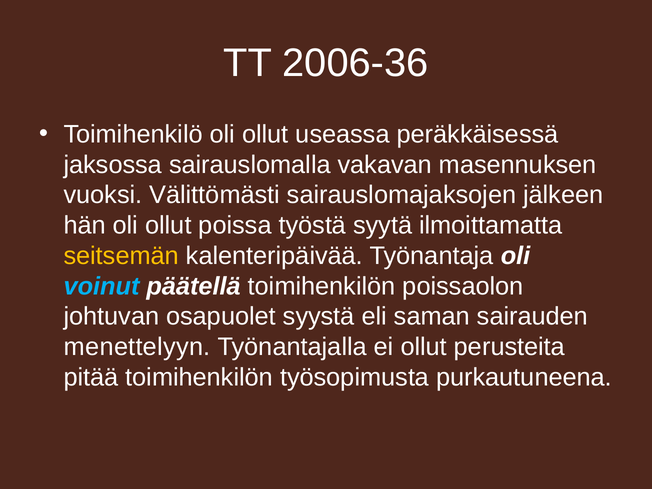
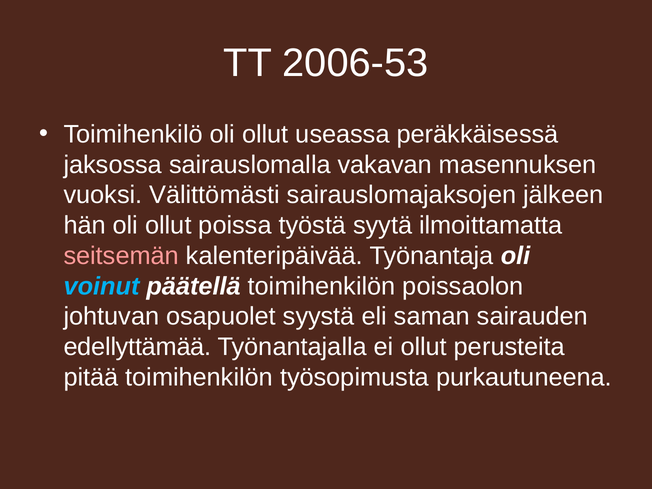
2006-36: 2006-36 -> 2006-53 (355, 63)
seitsemän colour: yellow -> pink (121, 256)
menettelyyn: menettelyyn -> edellyttämää (137, 347)
